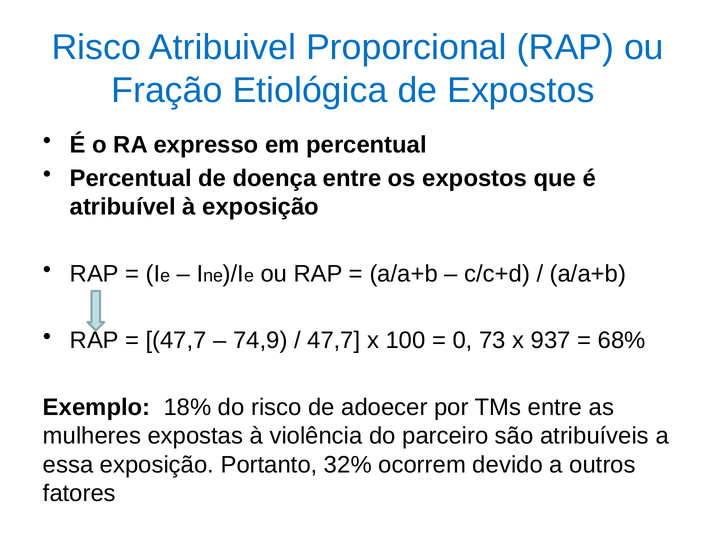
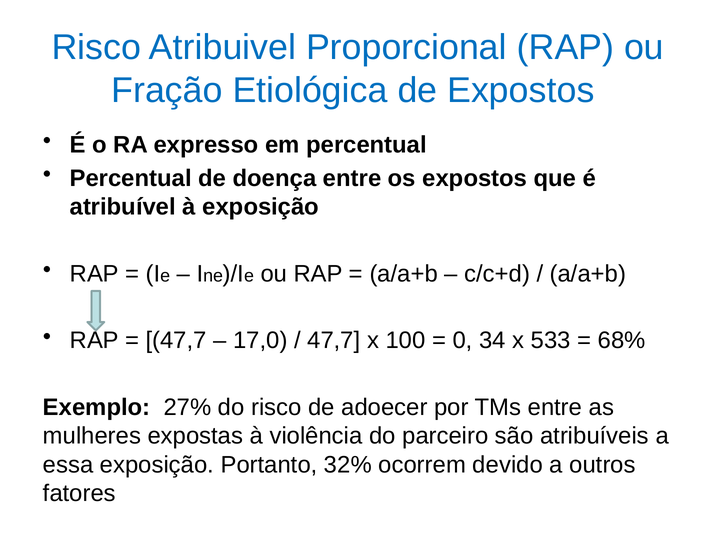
74,9: 74,9 -> 17,0 (260, 341)
73: 73 -> 34 (492, 341)
937: 937 -> 533 (551, 341)
18%: 18% -> 27% (187, 407)
